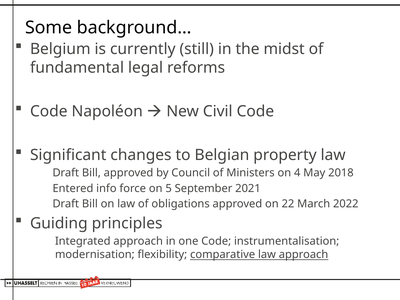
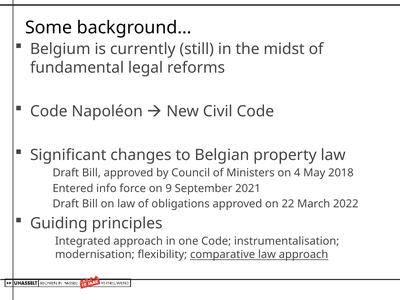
5: 5 -> 9 (169, 188)
